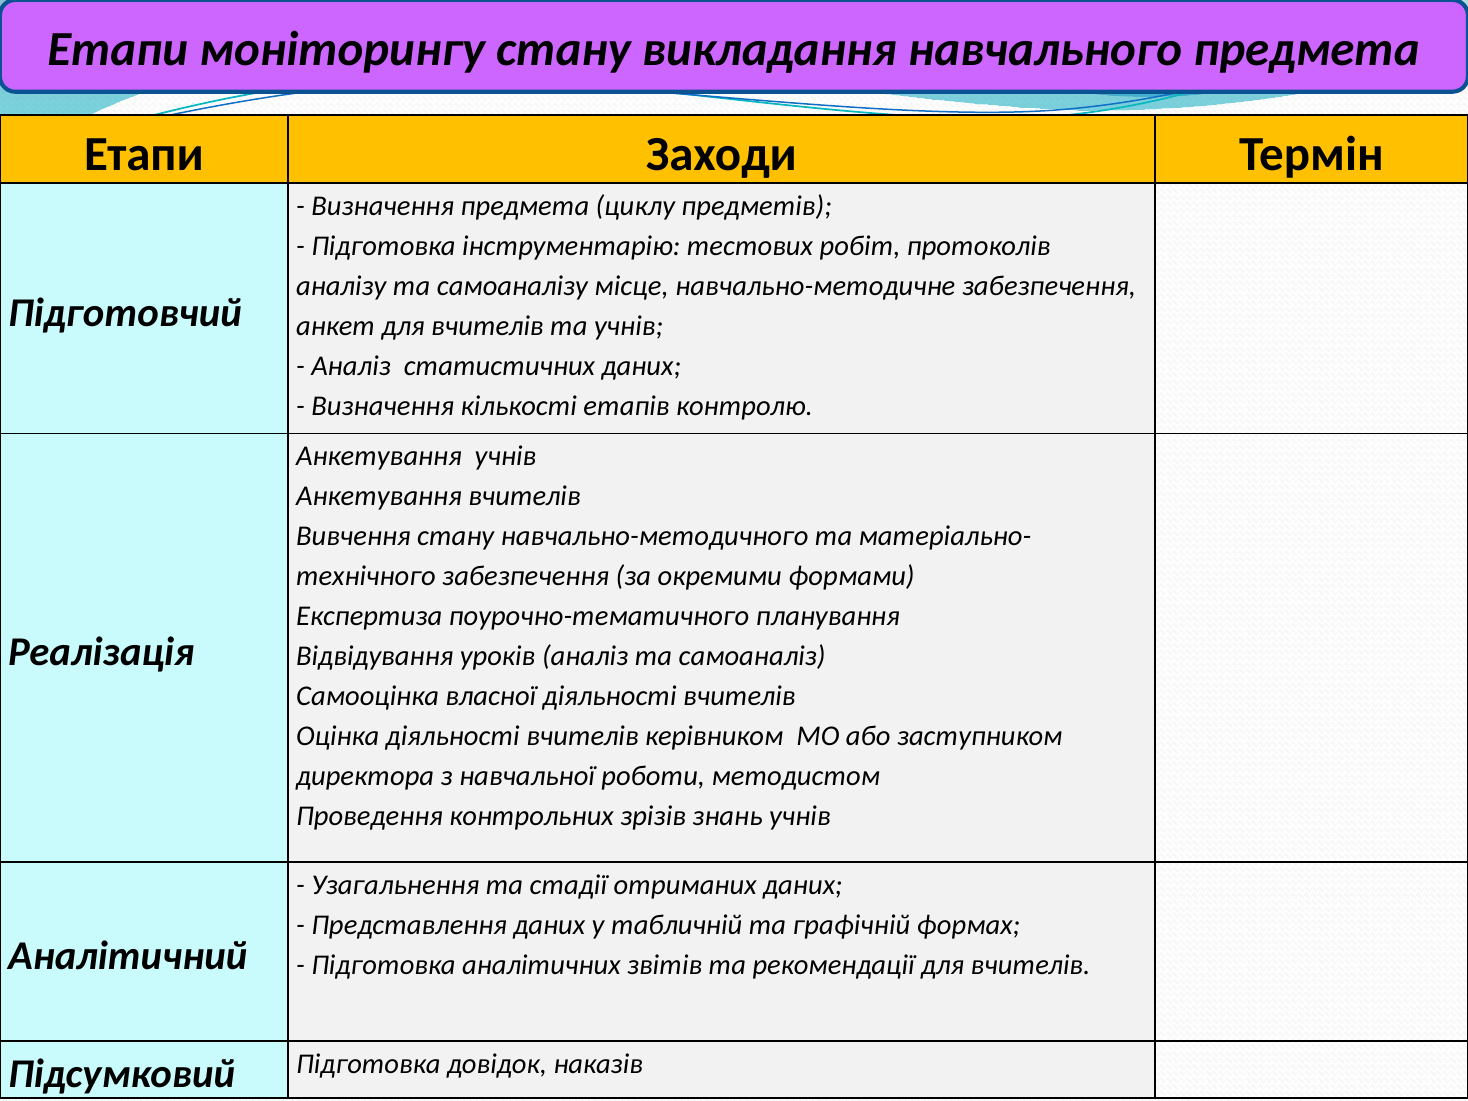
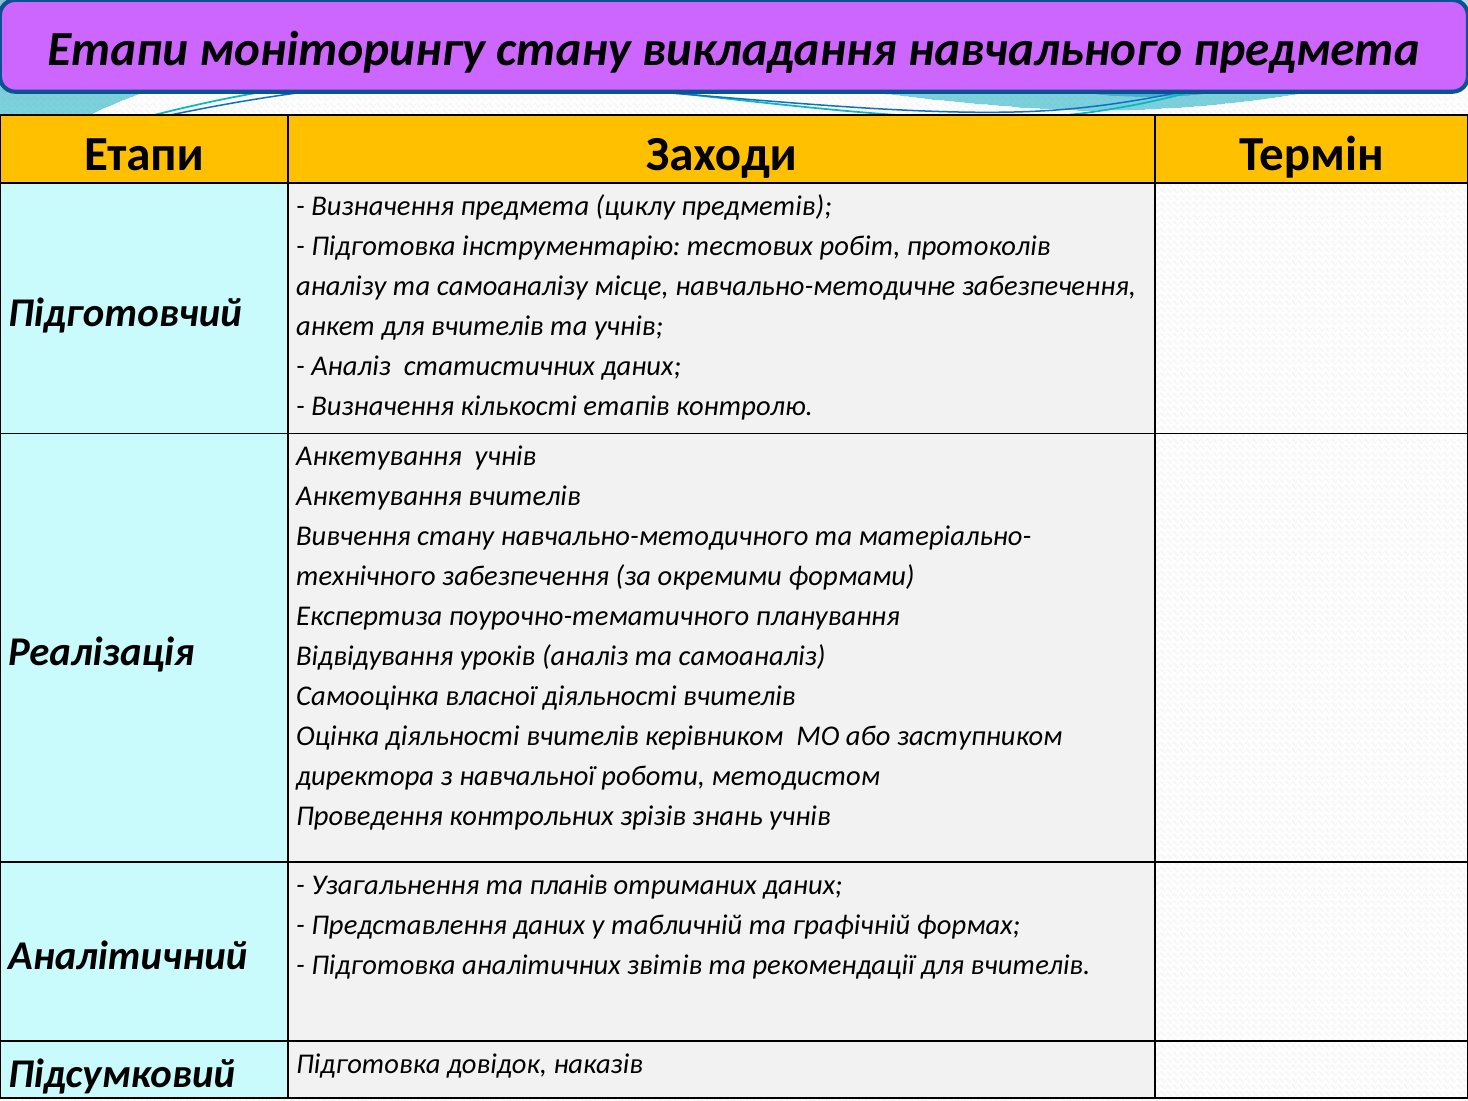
стадії: стадії -> планів (569, 885)
